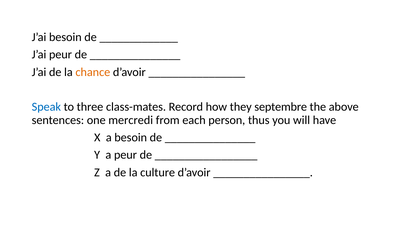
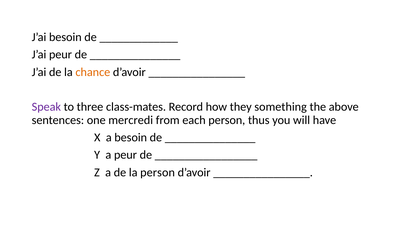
Speak colour: blue -> purple (46, 107)
septembre: septembre -> something (281, 107)
la culture: culture -> person (158, 172)
